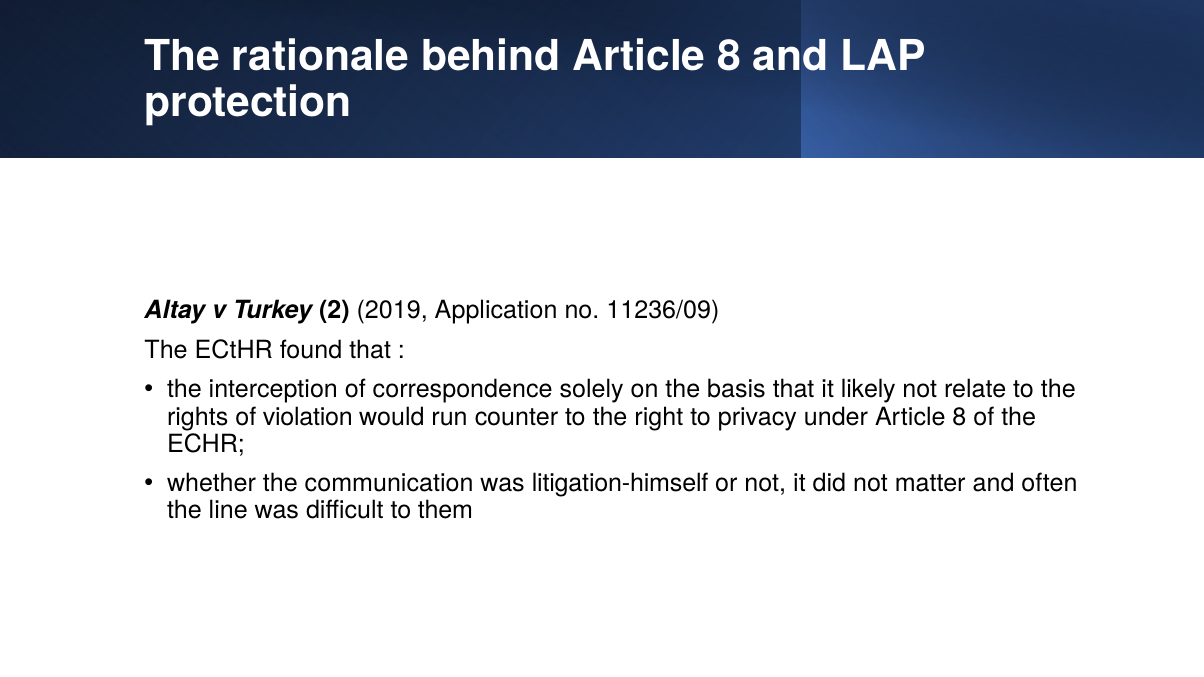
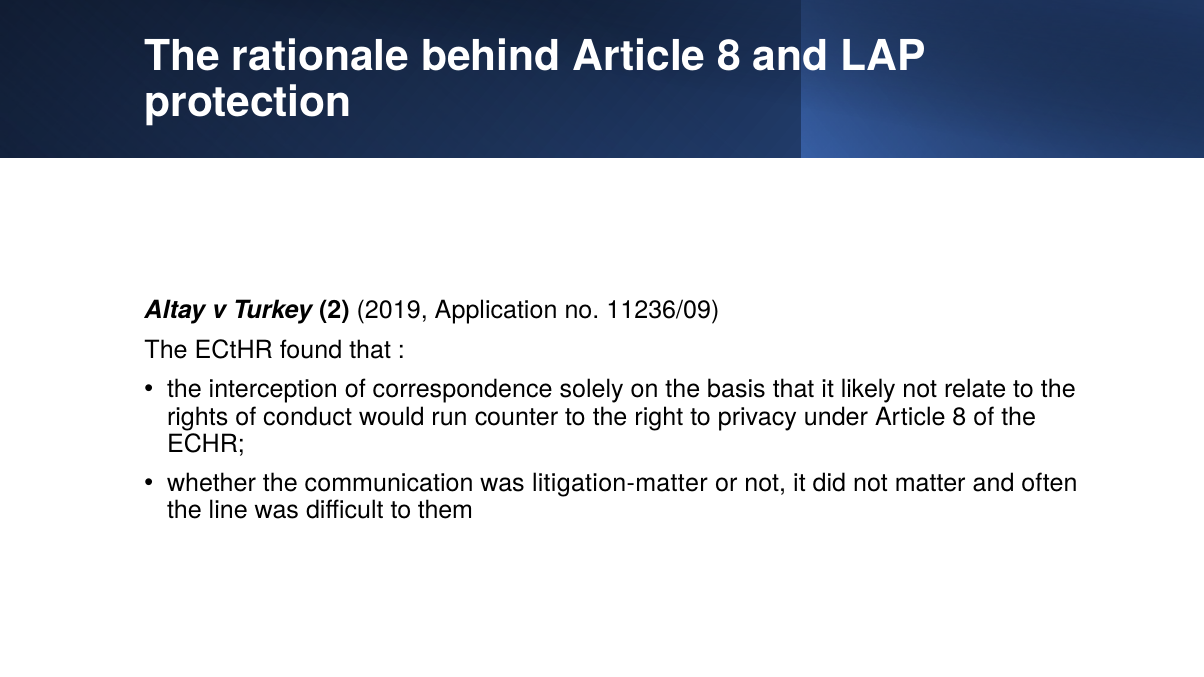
violation: violation -> conduct (308, 417)
litigation-himself: litigation-himself -> litigation-matter (620, 484)
